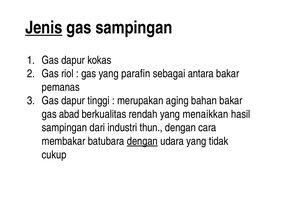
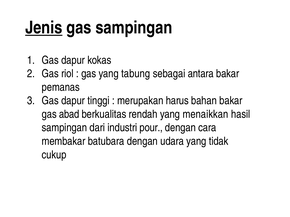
parafin: parafin -> tabung (136, 74)
aging: aging -> harus (177, 101)
thun: thun -> pour (151, 128)
dengan underline: present -> none (142, 142)
